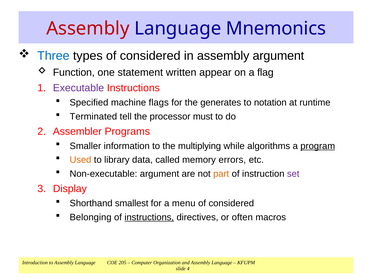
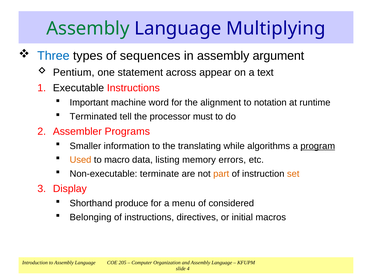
Assembly colour: red -> green (88, 29)
Mnemonics: Mnemonics -> Multiplying (276, 29)
types of considered: considered -> sequences (150, 56)
Function: Function -> Pentium (74, 72)
written: written -> across (181, 72)
flag: flag -> text (265, 72)
Executable colour: purple -> black (78, 88)
Specified: Specified -> Important (89, 103)
flags: flags -> word (159, 103)
generates: generates -> alignment (221, 103)
multiplying: multiplying -> translating (199, 146)
library: library -> macro (117, 160)
called: called -> listing (167, 160)
Non-executable argument: argument -> terminate (160, 174)
set colour: purple -> orange (293, 174)
smallest: smallest -> produce (132, 203)
instructions underline: present -> none (149, 217)
often: often -> initial (242, 217)
